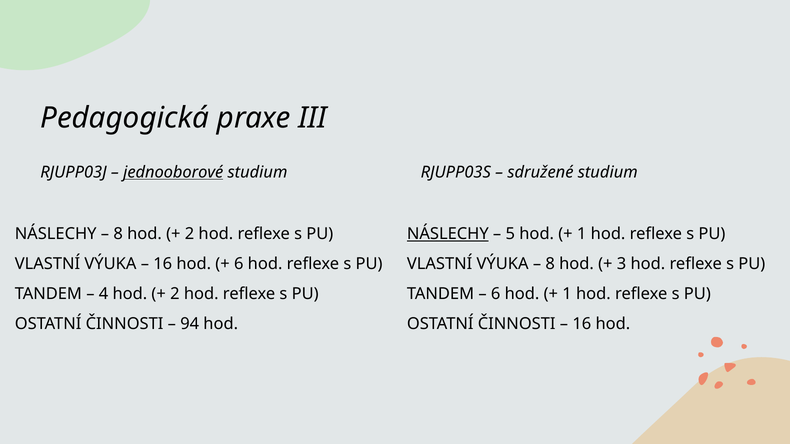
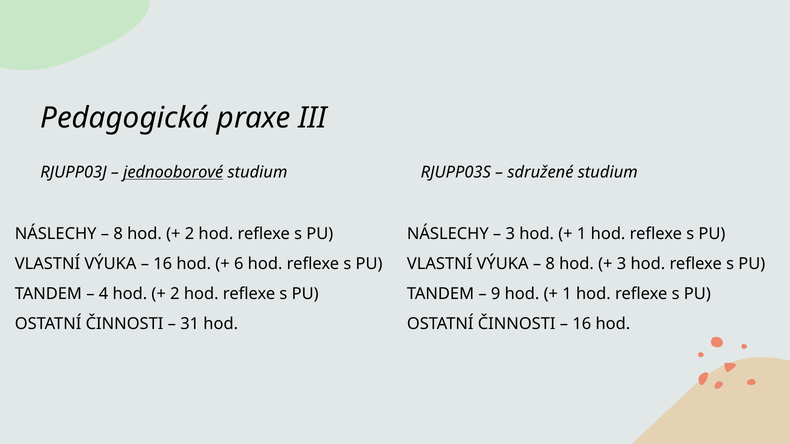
NÁSLECHY underline: present -> none (448, 234)
5: 5 -> 3 (510, 234)
6: 6 -> 9 (496, 294)
94: 94 -> 31 (190, 324)
